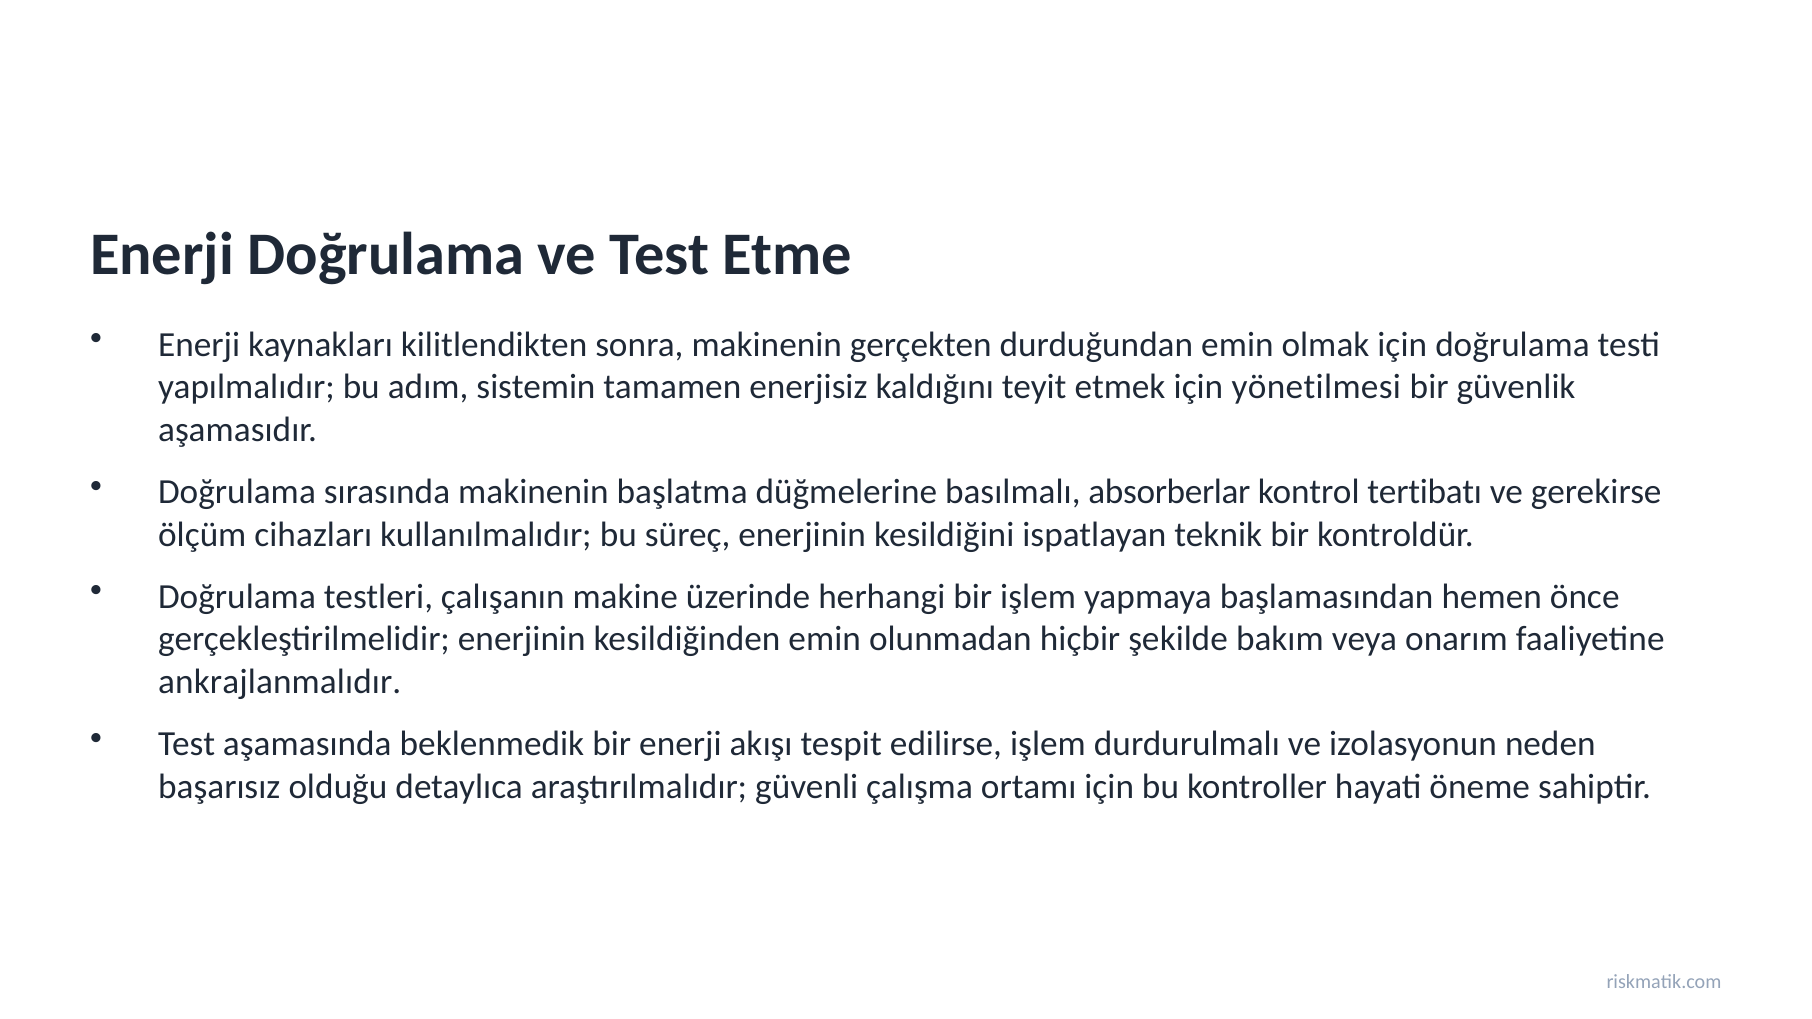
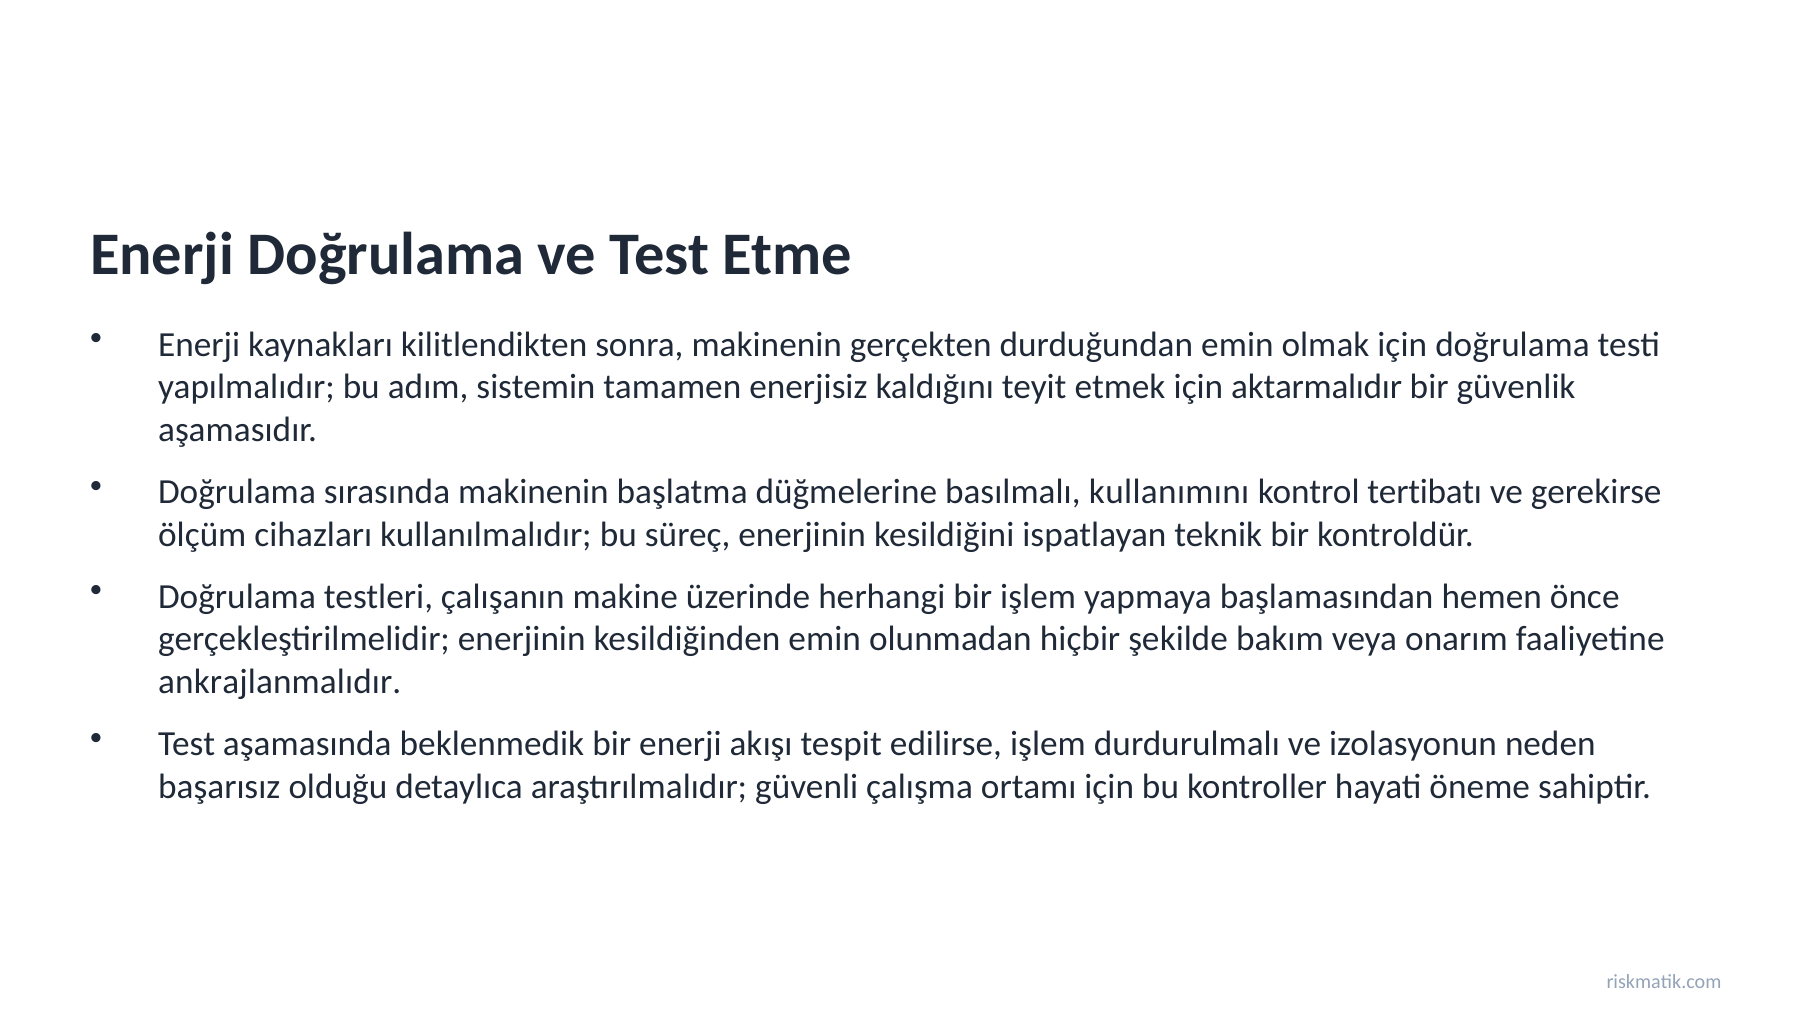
yönetilmesi: yönetilmesi -> aktarmalıdır (1317, 387)
absorberlar: absorberlar -> kullanımını (1169, 492)
